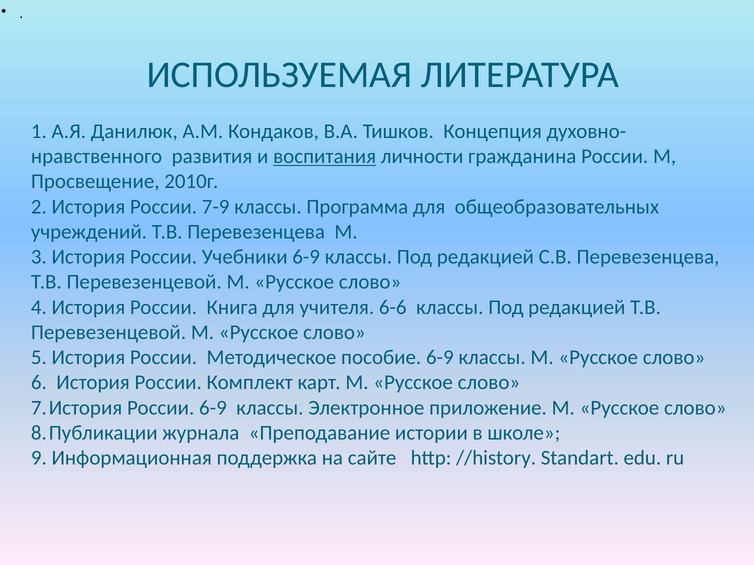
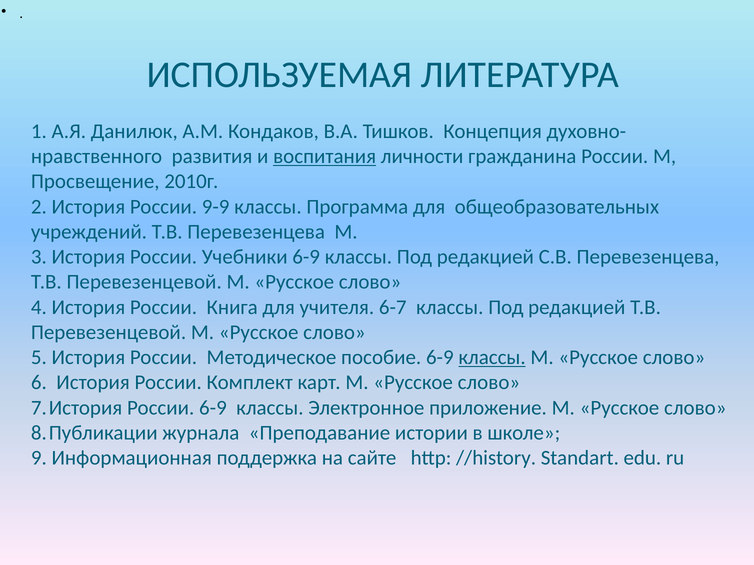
7-9: 7-9 -> 9-9 (216, 207)
6-6: 6-6 -> 6-7 (393, 307)
классы underline: none -> present (492, 358)
